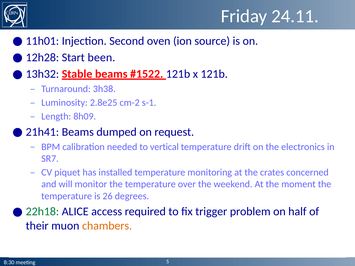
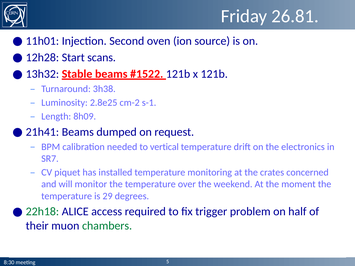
24.11: 24.11 -> 26.81 (295, 16)
been: been -> scans (102, 58)
26: 26 -> 29 (108, 196)
chambers colour: orange -> green (107, 226)
